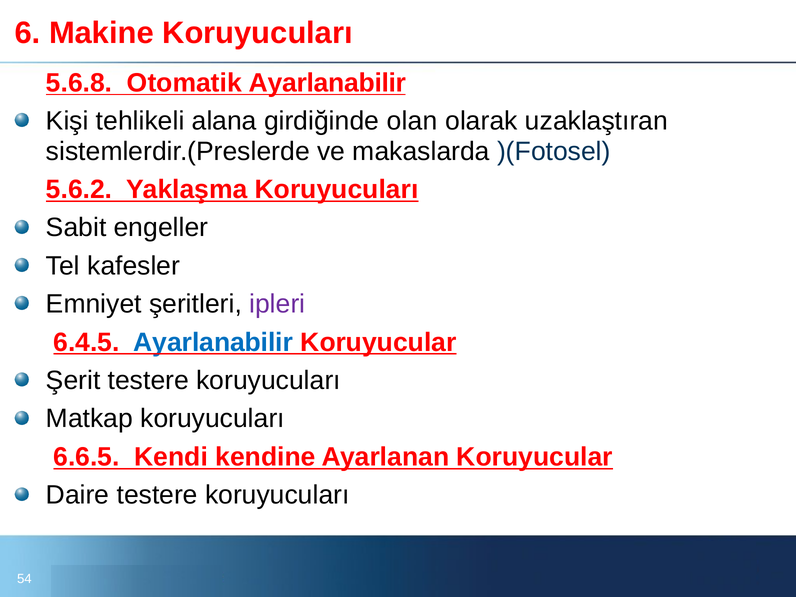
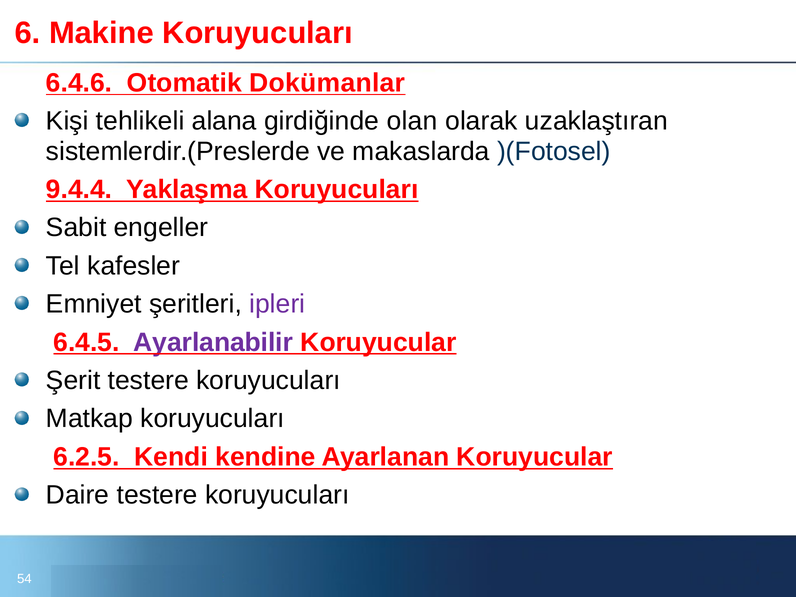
5.6.8: 5.6.8 -> 6.4.6 (79, 83)
Otomatik Ayarlanabilir: Ayarlanabilir -> Dokümanlar (327, 83)
5.6.2: 5.6.2 -> 9.4.4 (79, 189)
Ayarlanabilir colour: blue -> purple (213, 342)
6.6.5: 6.6.5 -> 6.2.5 (86, 457)
